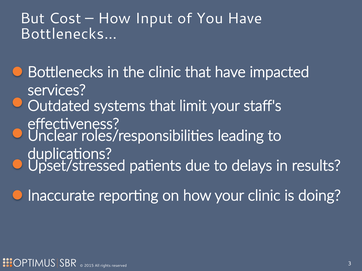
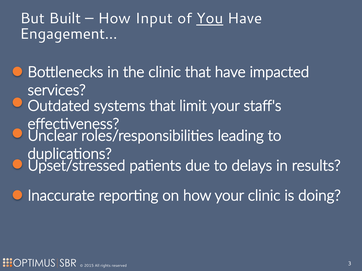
Cost: Cost -> Built (65, 18)
You underline: none -> present (210, 18)
Bottlenecks…: Bottlenecks… -> Engagement… (69, 34)
